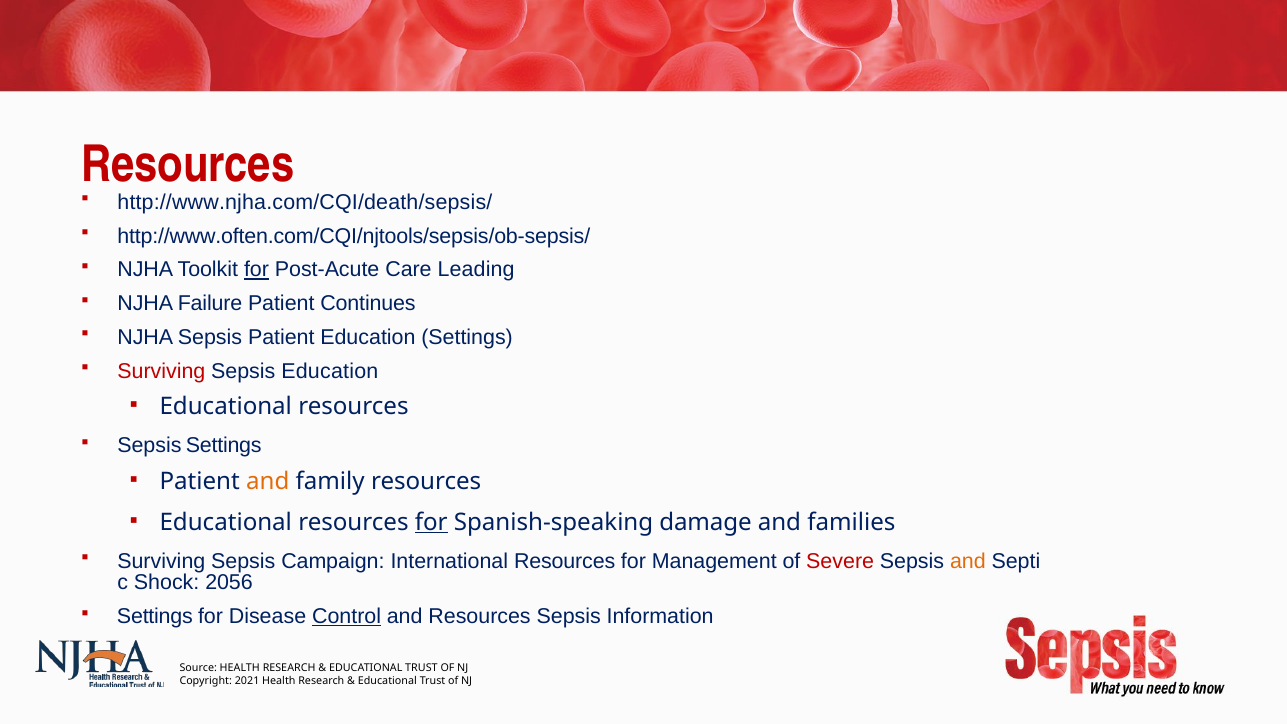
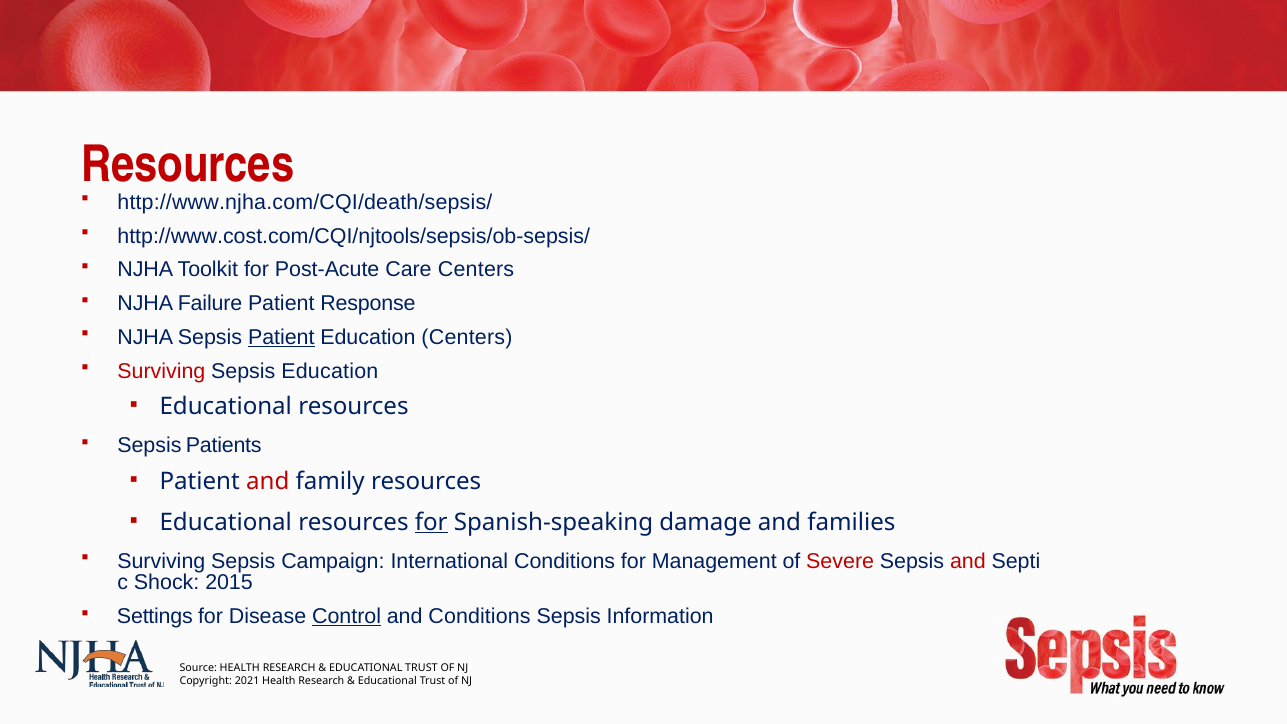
http://www.often.com/CQI/njtools/sepsis/ob-sepsis/: http://www.often.com/CQI/njtools/sepsis/ob-sepsis/ -> http://www.cost.com/CQI/njtools/sepsis/ob-sepsis/ (354, 236)
for underline: present -> none (256, 270)
Care Leading: Leading -> Centers (476, 270)
Continues: Continues -> Response (368, 304)
Patient underline: none -> present (281, 337)
Education Settings: Settings -> Centers (467, 337)
Sepsis Settings: Settings -> Patients (224, 446)
and colour: orange -> red (268, 481)
International Resources: Resources -> Conditions (565, 561)
and colour: orange -> red (968, 561)
2056: 2056 -> 2015 (229, 583)
and Resources: Resources -> Conditions (480, 617)
